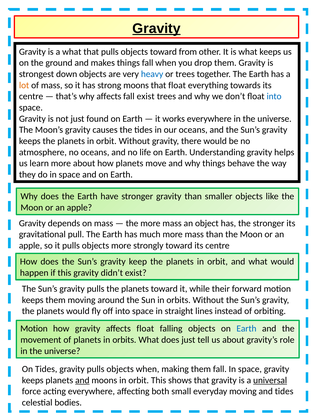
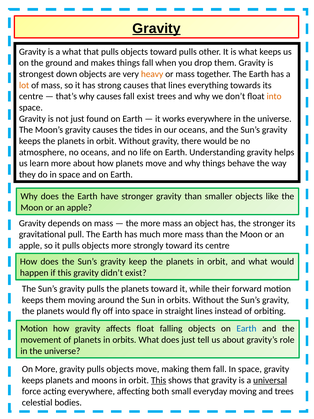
toward from: from -> pulls (188, 52)
heavy colour: blue -> orange (152, 74)
or trees: trees -> mass (185, 74)
strong moons: moons -> causes (136, 85)
that float: float -> lines (177, 85)
why affects: affects -> causes (109, 96)
into colour: blue -> orange (274, 96)
On Tides: Tides -> More (46, 369)
objects when: when -> move (148, 369)
and underline: present -> none (82, 380)
This underline: none -> present (159, 380)
and tides: tides -> trees (284, 391)
